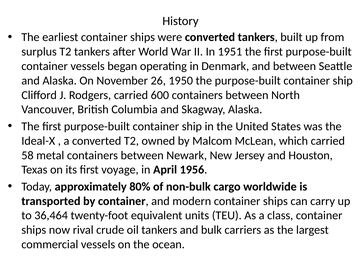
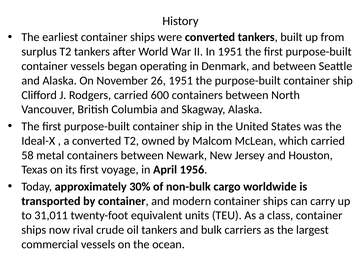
26 1950: 1950 -> 1951 (181, 81)
80%: 80% -> 30% (140, 186)
36,464: 36,464 -> 31,011 (51, 215)
